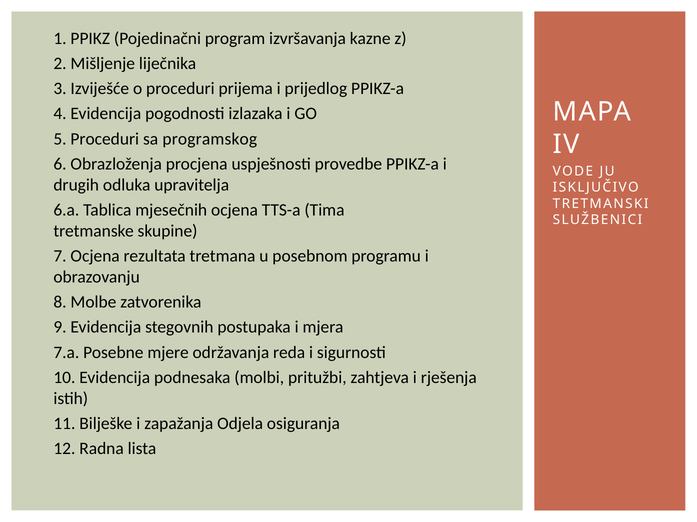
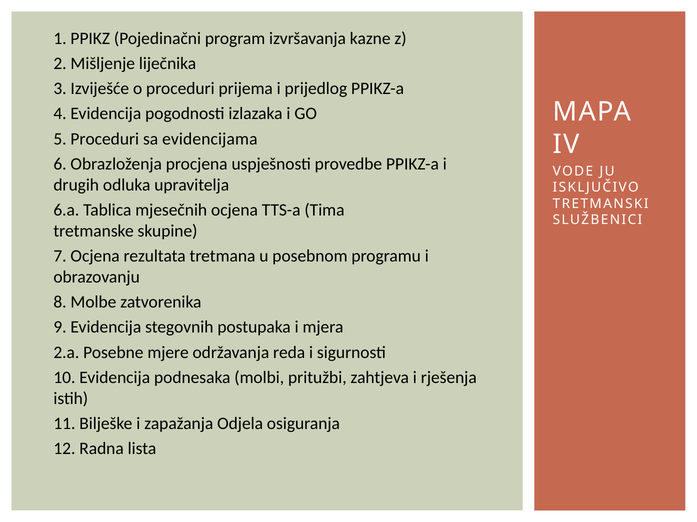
programskog: programskog -> evidencijama (210, 139)
7.a: 7.a -> 2.a (66, 353)
